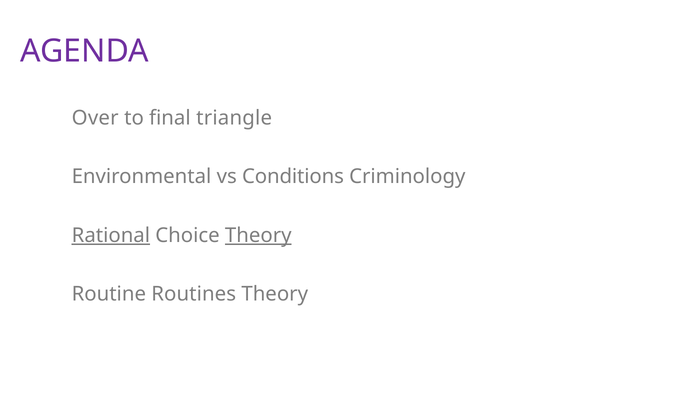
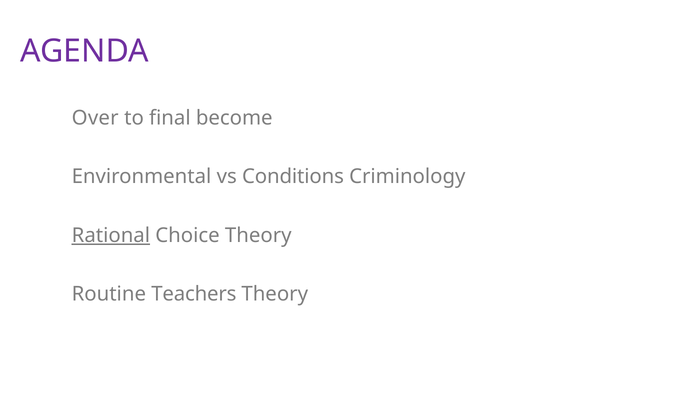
triangle: triangle -> become (234, 118)
Theory underline: present -> none (258, 235)
Routines: Routines -> Teachers (194, 294)
